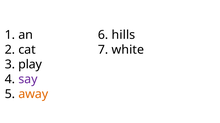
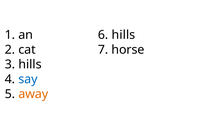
white: white -> horse (128, 50)
play: play -> hills (30, 65)
say colour: purple -> blue (28, 80)
